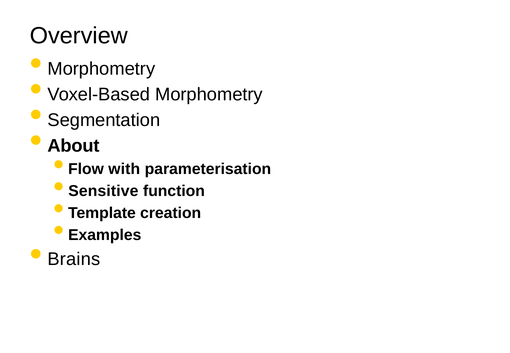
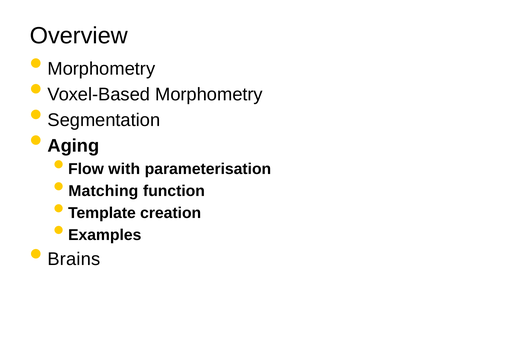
About: About -> Aging (73, 146)
Sensitive: Sensitive -> Matching (103, 191)
